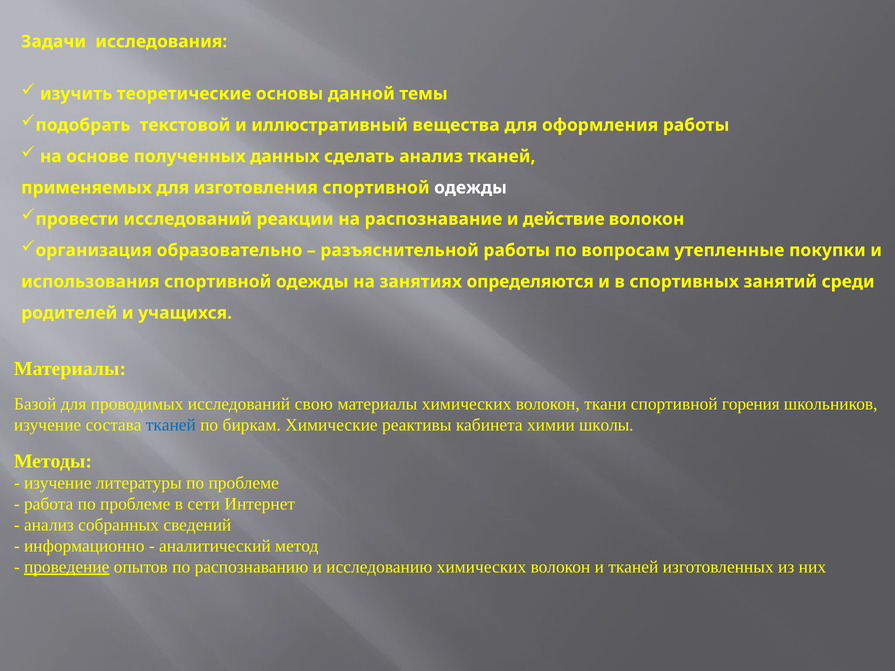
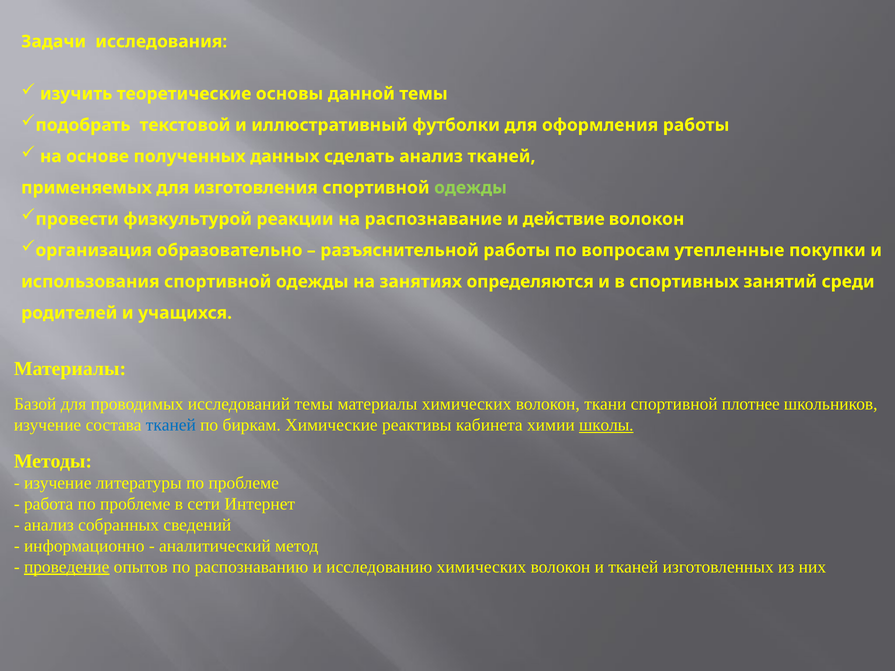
вещества: вещества -> футболки (456, 125)
одежды colour: white -> light green (471, 188)
провести исследований: исследований -> физкультурой (188, 219)
исследований свою: свою -> темы (314, 404)
горения: горения -> плотнее (751, 404)
школы underline: none -> present (606, 425)
